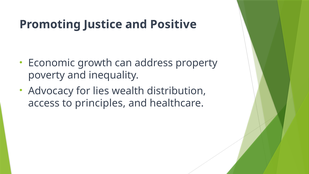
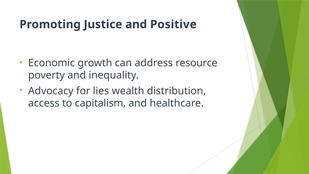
property: property -> resource (197, 63)
principles: principles -> capitalism (100, 103)
